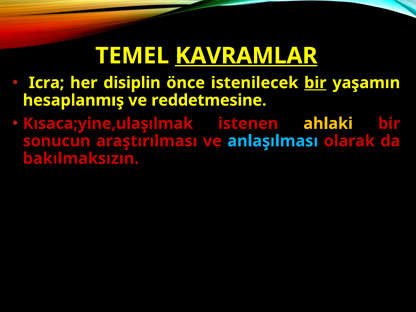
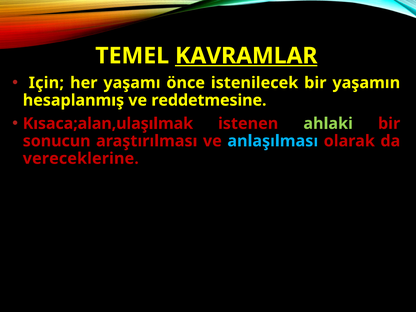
Icra: Icra -> Için (46, 83)
disiplin: disiplin -> yaşamı (132, 83)
bir underline: present -> none (315, 83)
Kısaca;yine,ulaşılmak: Kısaca;yine,ulaşılmak -> Kısaca;alan,ulaşılmak (108, 124)
ahlaki colour: yellow -> light green (328, 124)
bakılmaksızın: bakılmaksızın -> vereceklerine (81, 158)
